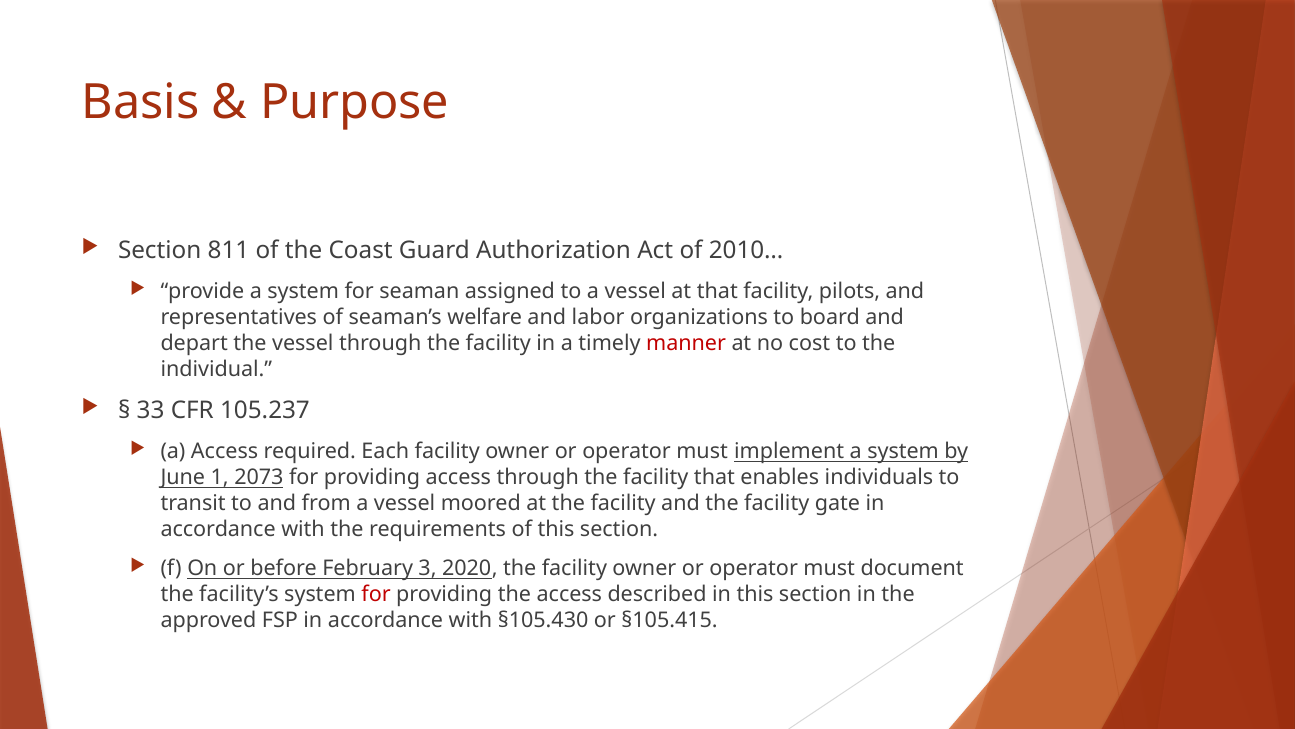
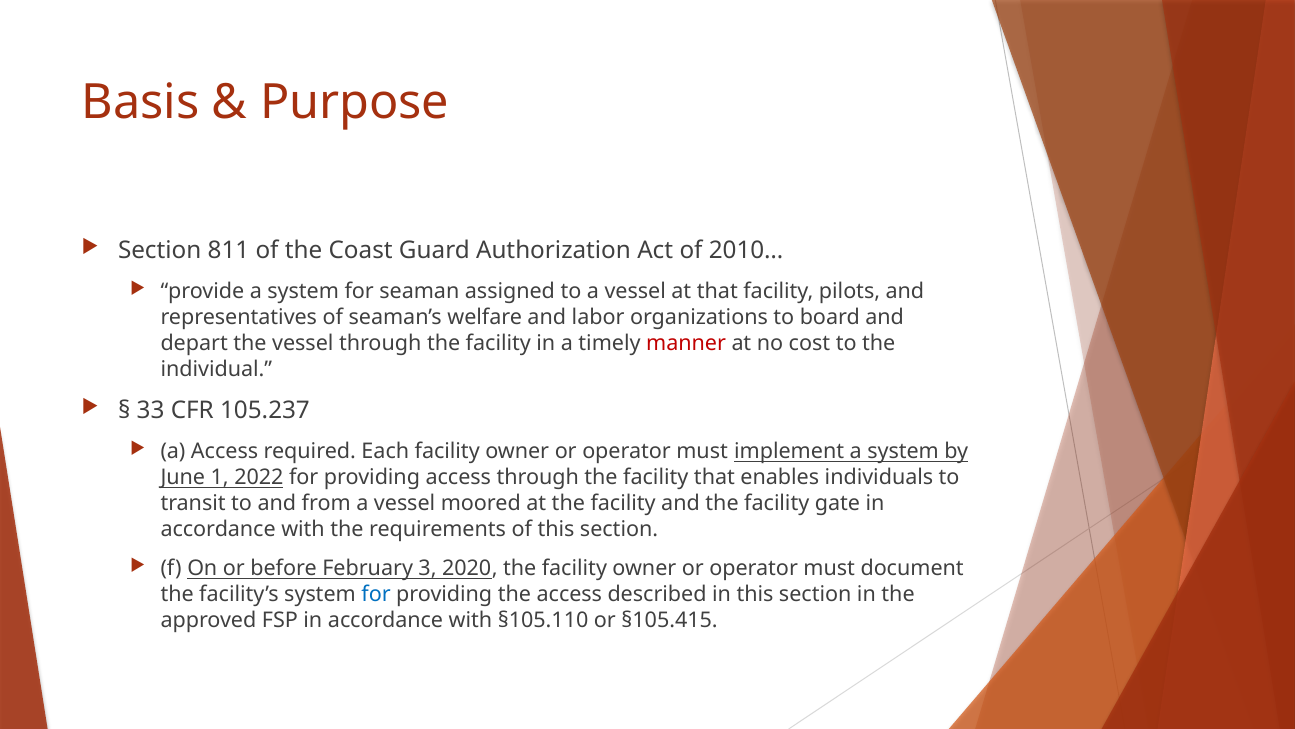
2073: 2073 -> 2022 (259, 477)
for colour: red -> blue (376, 594)
§105.430: §105.430 -> §105.110 (543, 620)
